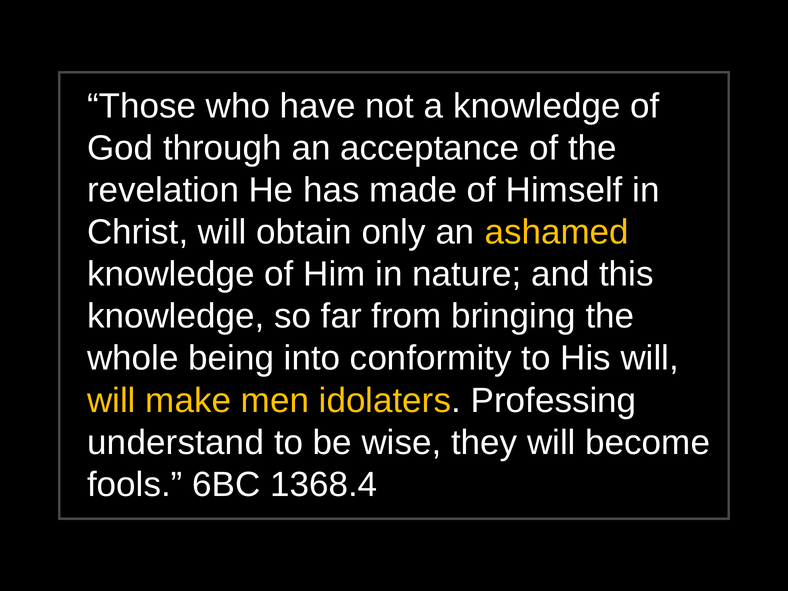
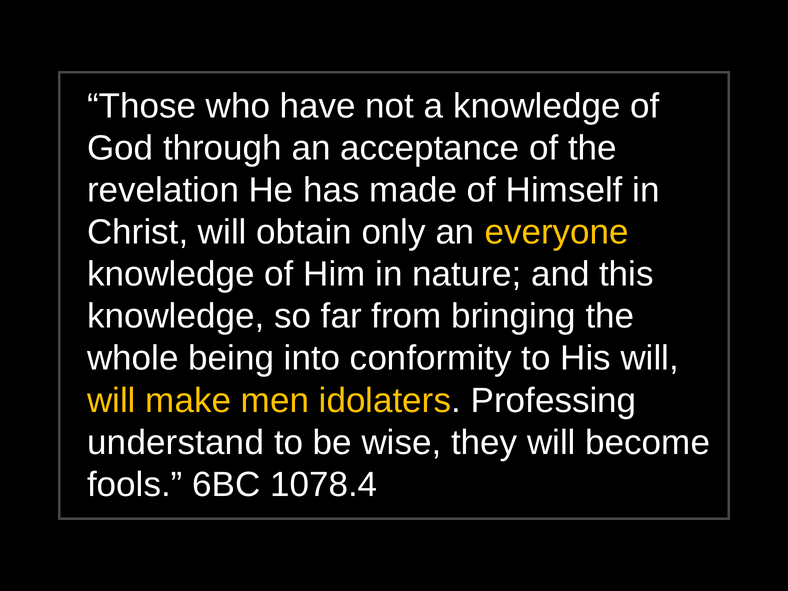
ashamed: ashamed -> everyone (557, 232)
1368.4: 1368.4 -> 1078.4 (324, 485)
